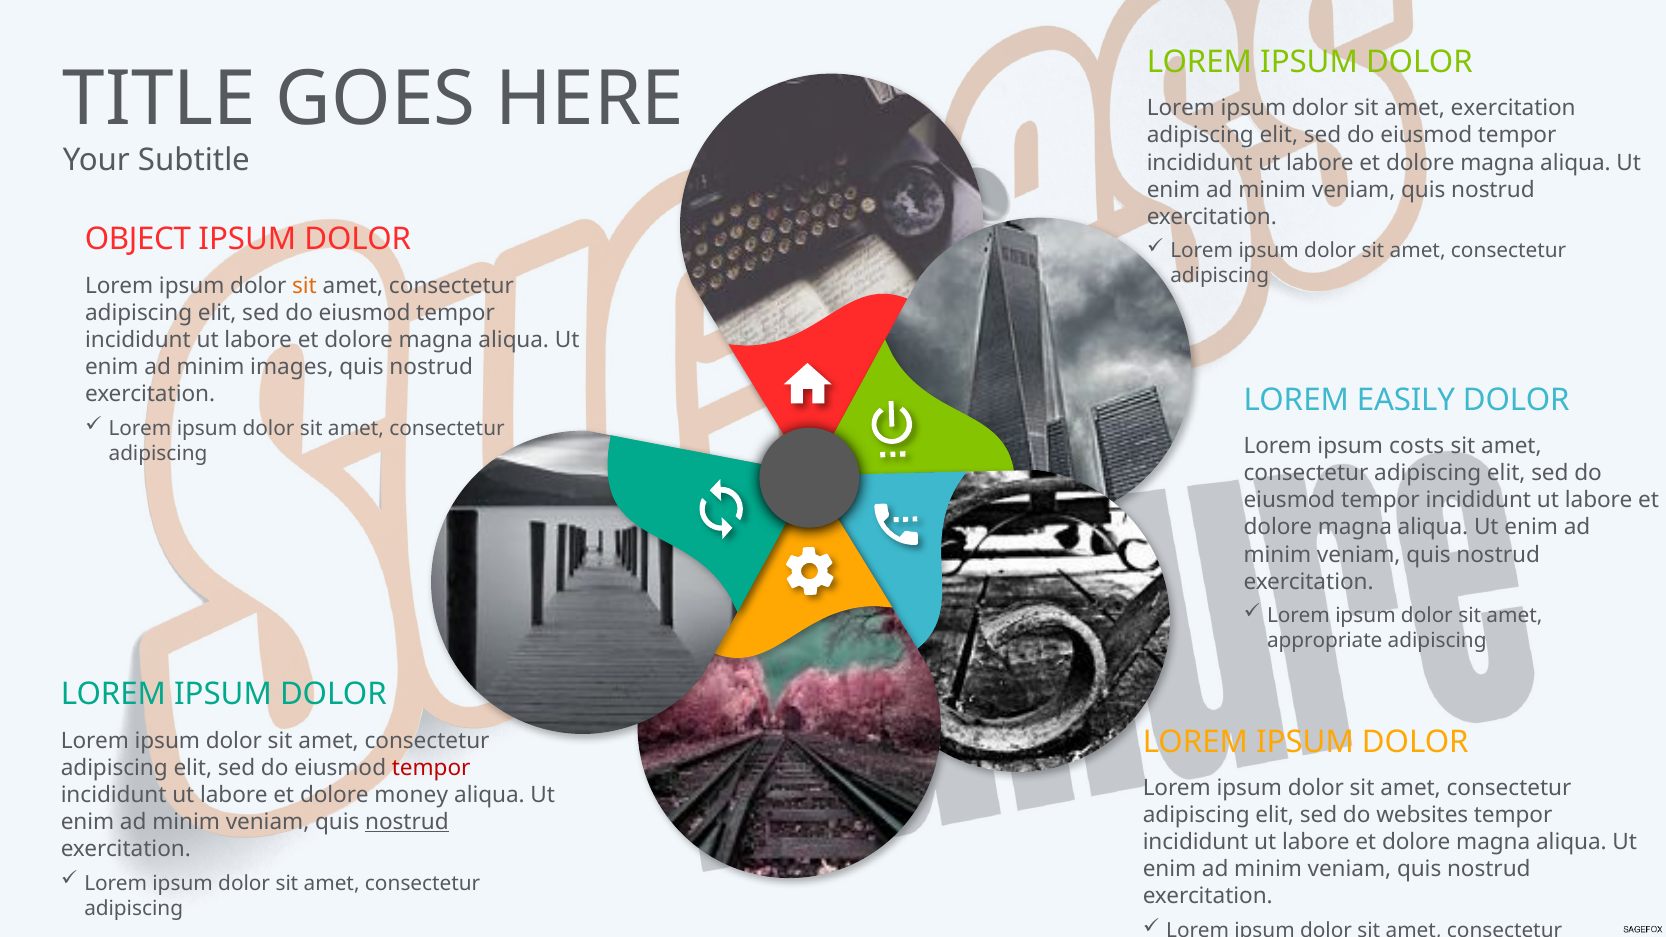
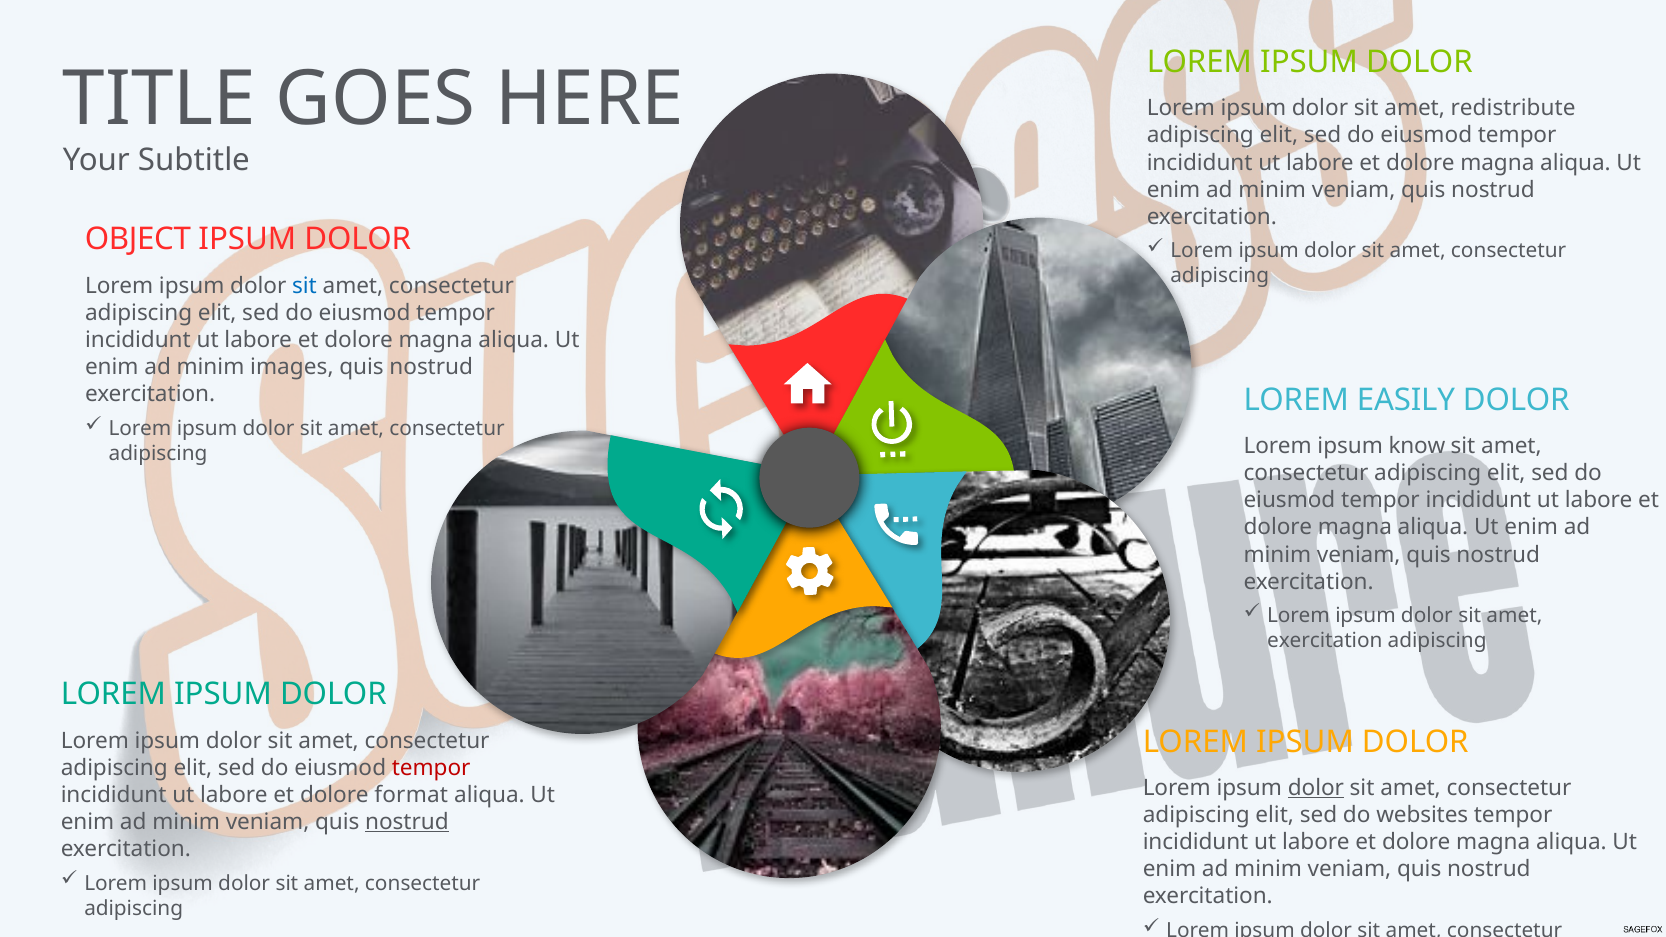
amet exercitation: exercitation -> redistribute (1513, 108)
sit colour: orange -> blue (304, 286)
costs: costs -> know (1417, 446)
appropriate: appropriate -> exercitation (1325, 641)
dolor underline: none -> present (1316, 788)
money: money -> format (411, 795)
